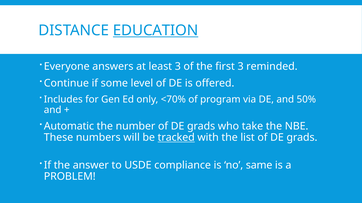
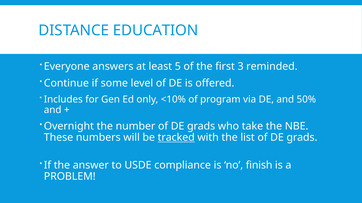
EDUCATION underline: present -> none (156, 30)
least 3: 3 -> 5 (178, 67)
<70%: <70% -> <10% (173, 100)
Automatic: Automatic -> Overnight (69, 127)
same: same -> finish (259, 166)
